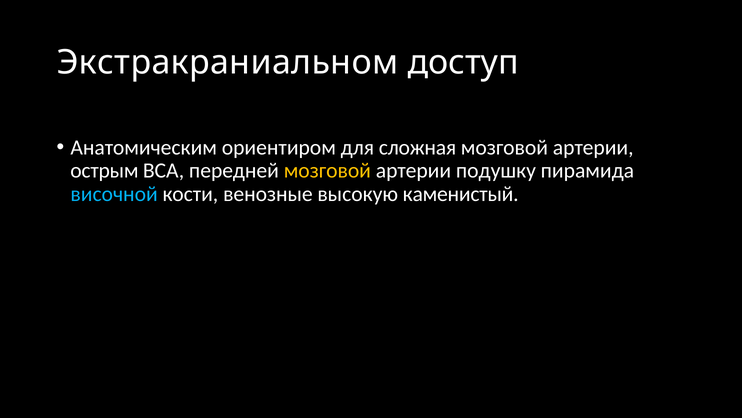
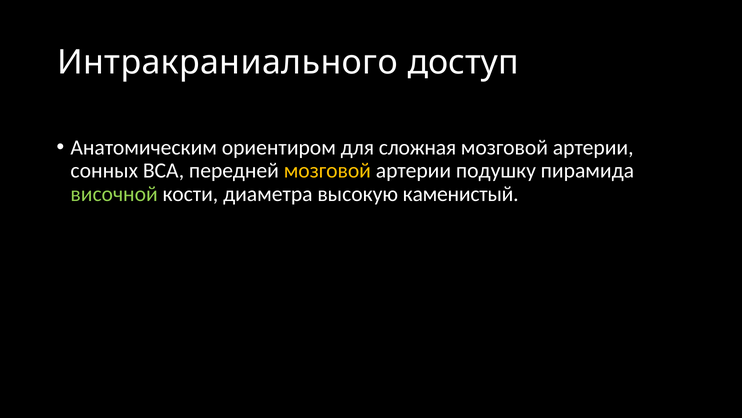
Экстракраниальном: Экстракраниальном -> Интракраниального (227, 62)
острым: острым -> сонных (104, 171)
височной colour: light blue -> light green (114, 194)
венозные: венозные -> диаметра (268, 194)
